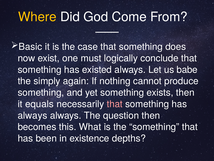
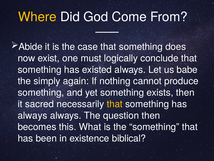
Basic: Basic -> Abide (30, 47)
equals: equals -> sacred (39, 104)
that colour: pink -> yellow (115, 104)
depths: depths -> biblical (129, 138)
